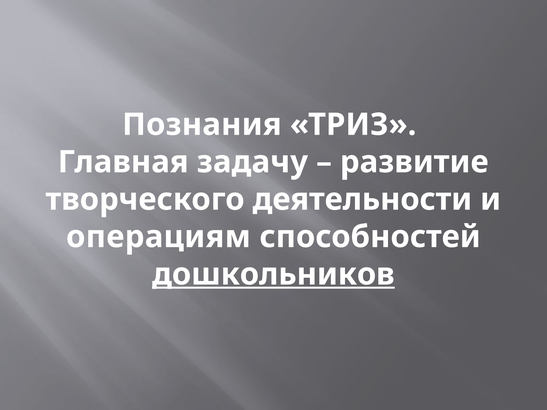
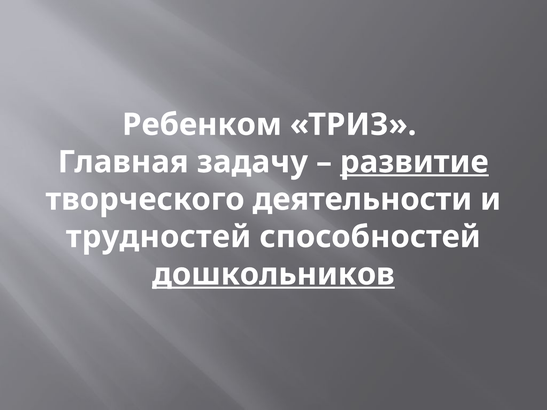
Познания: Познания -> Ребенком (202, 125)
развитие underline: none -> present (414, 162)
операциям: операциям -> трудностей (158, 237)
